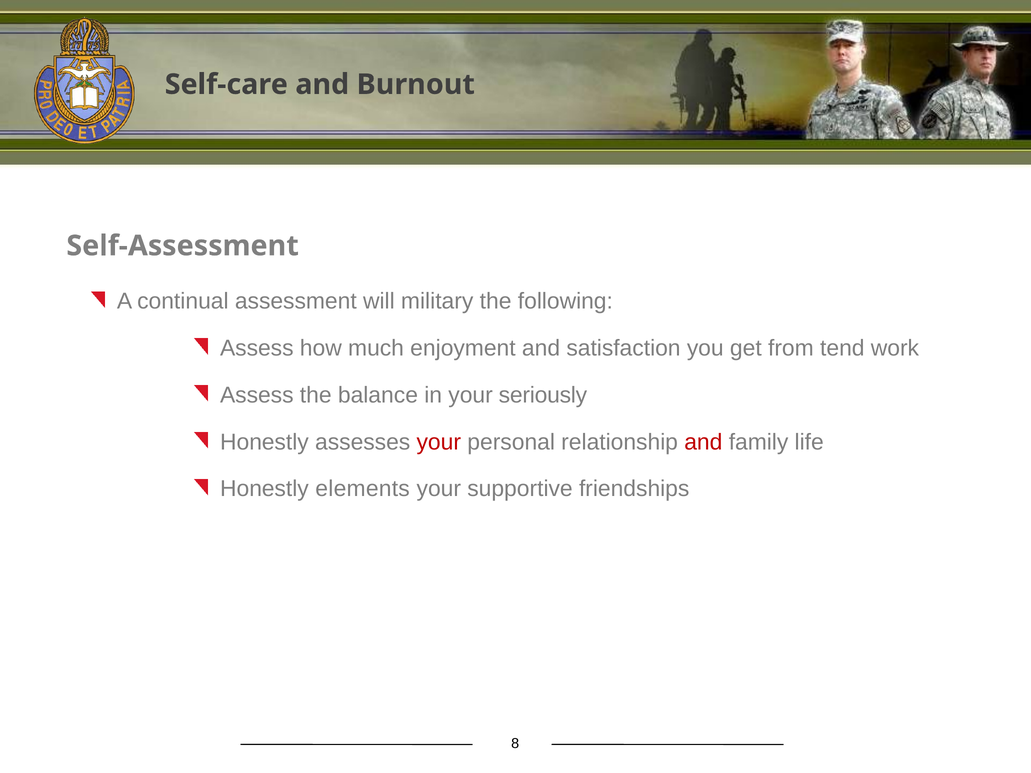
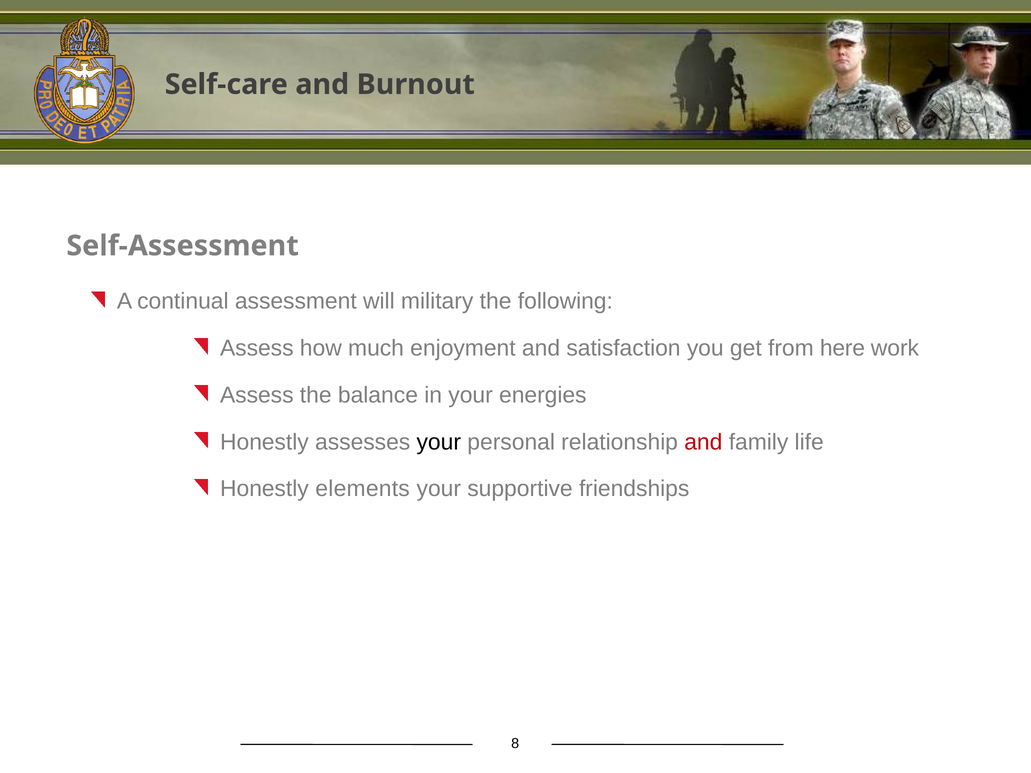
tend: tend -> here (842, 348)
seriously: seriously -> energies (543, 395)
your colour: red -> black (439, 442)
